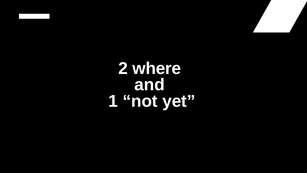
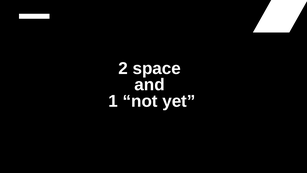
where: where -> space (157, 68)
